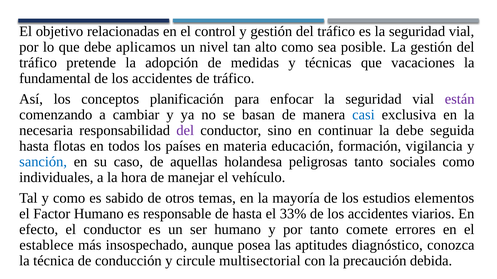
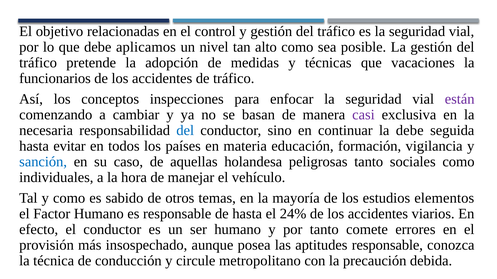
fundamental: fundamental -> funcionarios (55, 79)
planificación: planificación -> inspecciones (187, 99)
casi colour: blue -> purple (363, 115)
del colour: purple -> blue (185, 131)
flotas: flotas -> evitar (70, 146)
33%: 33% -> 24% (293, 214)
establece: establece -> provisión (47, 245)
aptitudes diagnóstico: diagnóstico -> responsable (387, 245)
multisectorial: multisectorial -> metropolitano (260, 261)
